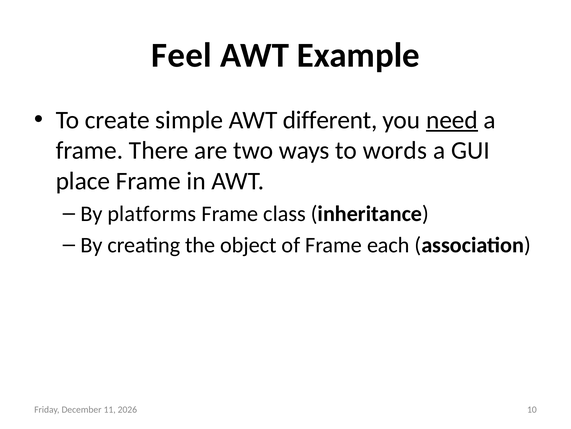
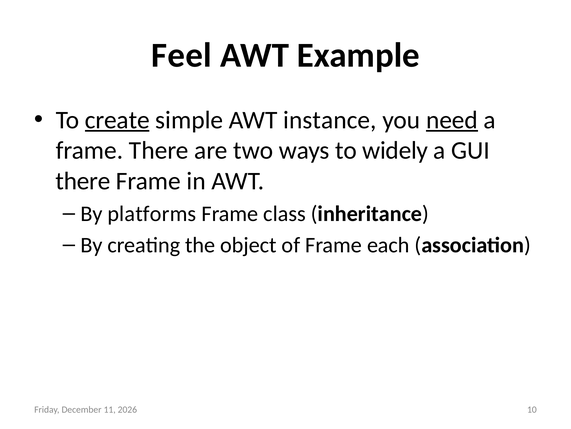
create underline: none -> present (117, 120)
different: different -> instance (330, 120)
words: words -> widely (395, 150)
place: place -> there (83, 181)
